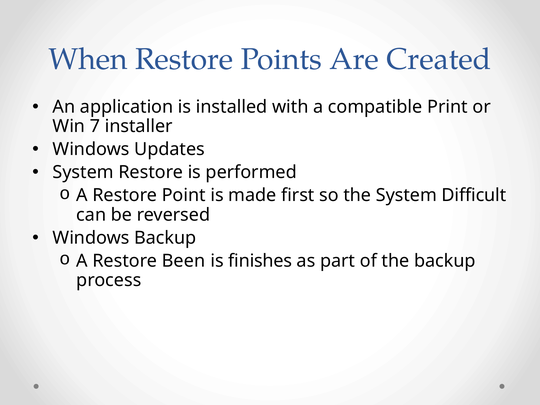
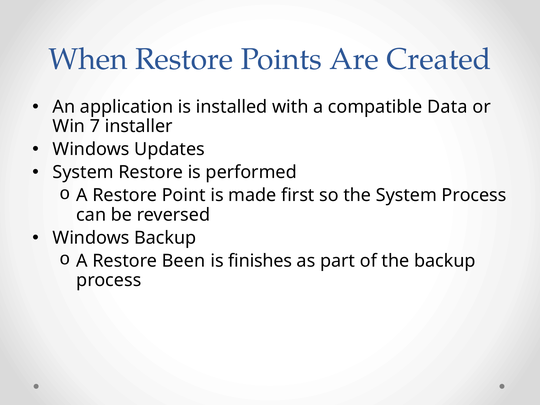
Print: Print -> Data (447, 107)
System Difficult: Difficult -> Process (474, 195)
